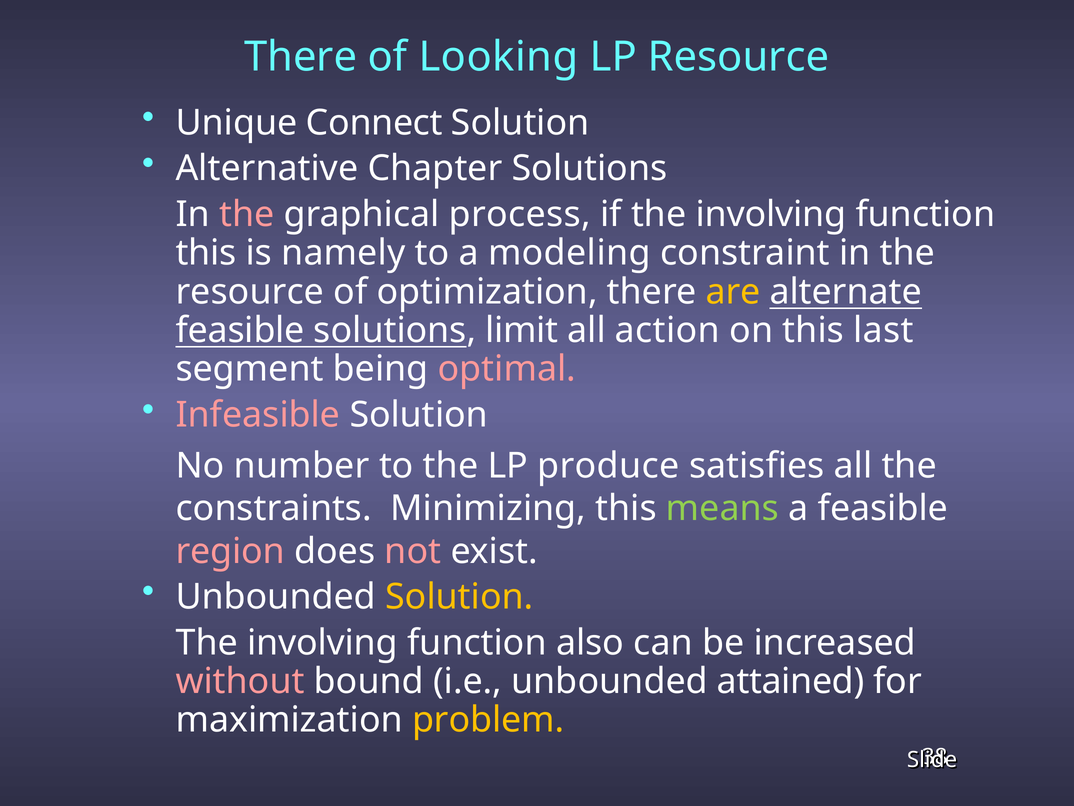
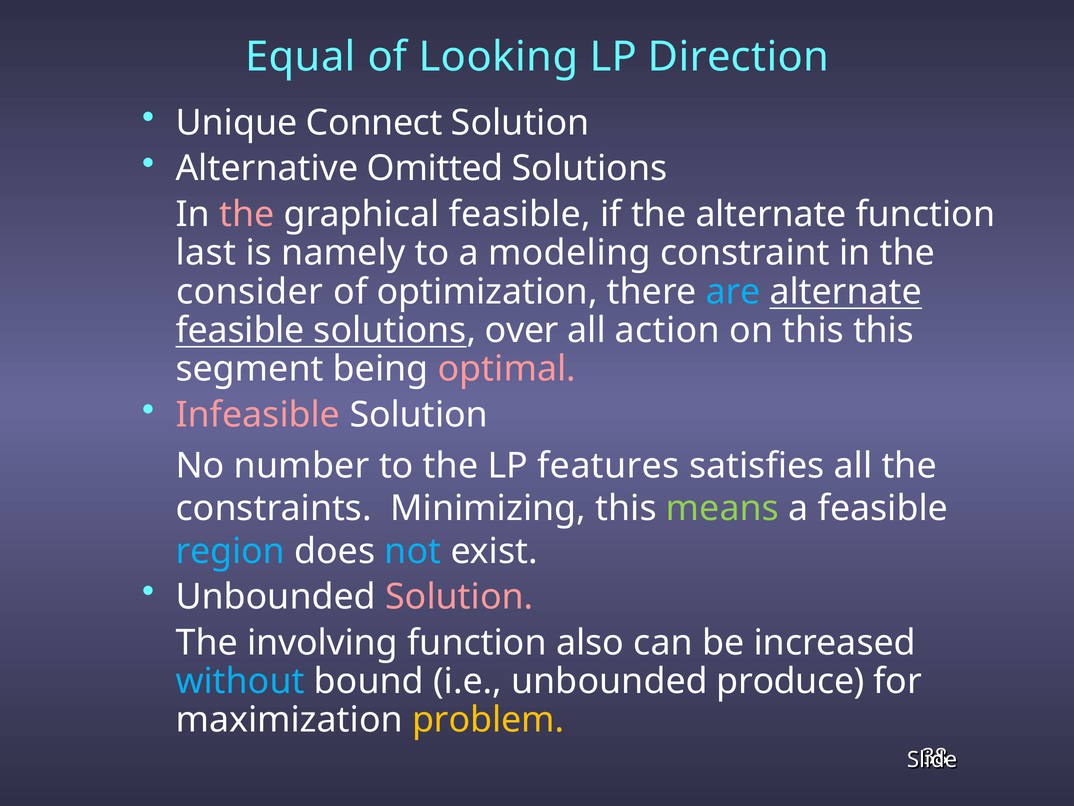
There: There -> Equal (300, 57)
LP Resource: Resource -> Direction (738, 57)
Chapter: Chapter -> Omitted (435, 169)
graphical process: process -> feasible (520, 214)
if the involving: involving -> alternate (771, 214)
this: this -> last (206, 253)
resource: resource -> consider (250, 292)
are colour: yellow -> light blue (733, 292)
limit: limit -> over (522, 330)
this last: last -> this (884, 330)
produce: produce -> features (608, 465)
region colour: pink -> light blue (230, 551)
not colour: pink -> light blue (413, 551)
Solution colour: yellow -> pink (459, 597)
without colour: pink -> light blue (240, 681)
attained: attained -> produce (791, 681)
